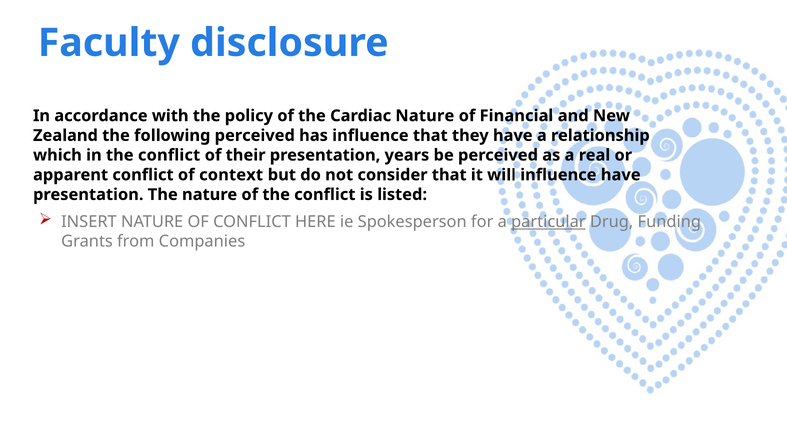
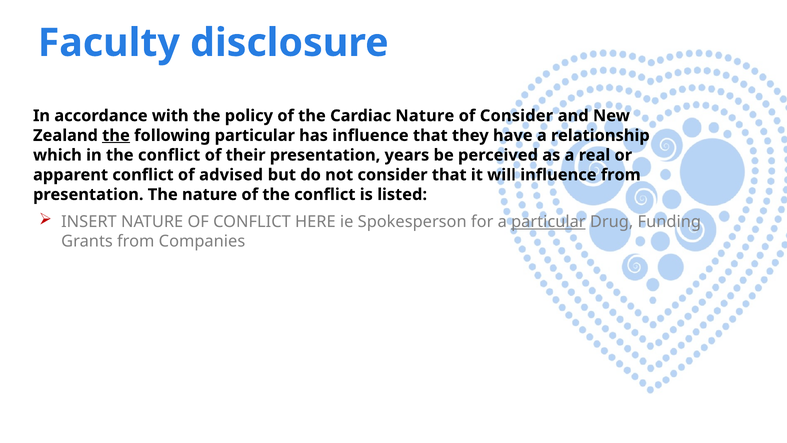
of Financial: Financial -> Consider (516, 116)
the underline: none -> present (116, 135)
following perceived: perceived -> particular (255, 135)
context: context -> advised (231, 175)
influence have: have -> from (621, 175)
